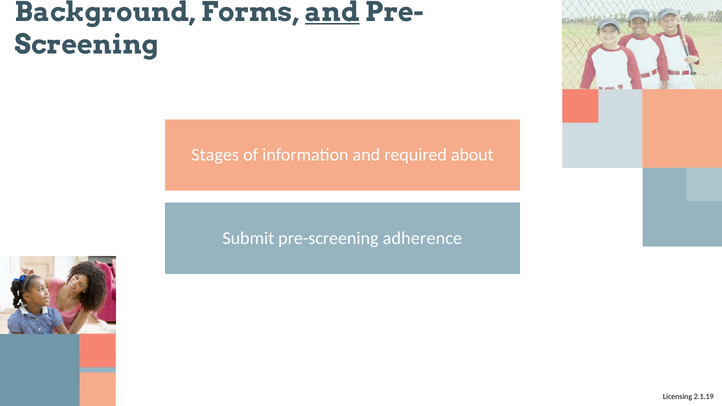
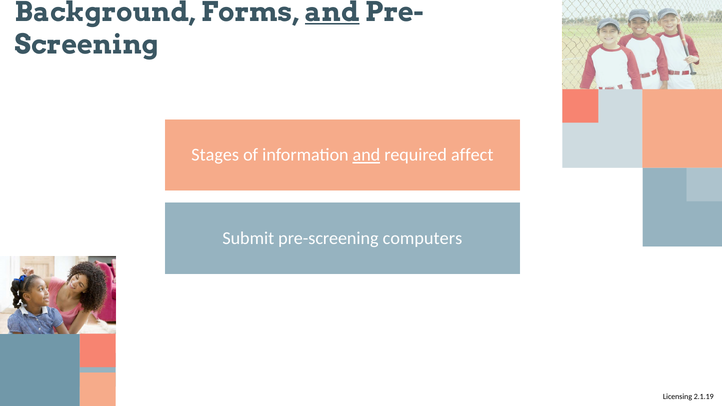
and underline: none -> present (366, 155)
about: about -> affect (472, 155)
adherence: adherence -> computers (422, 238)
